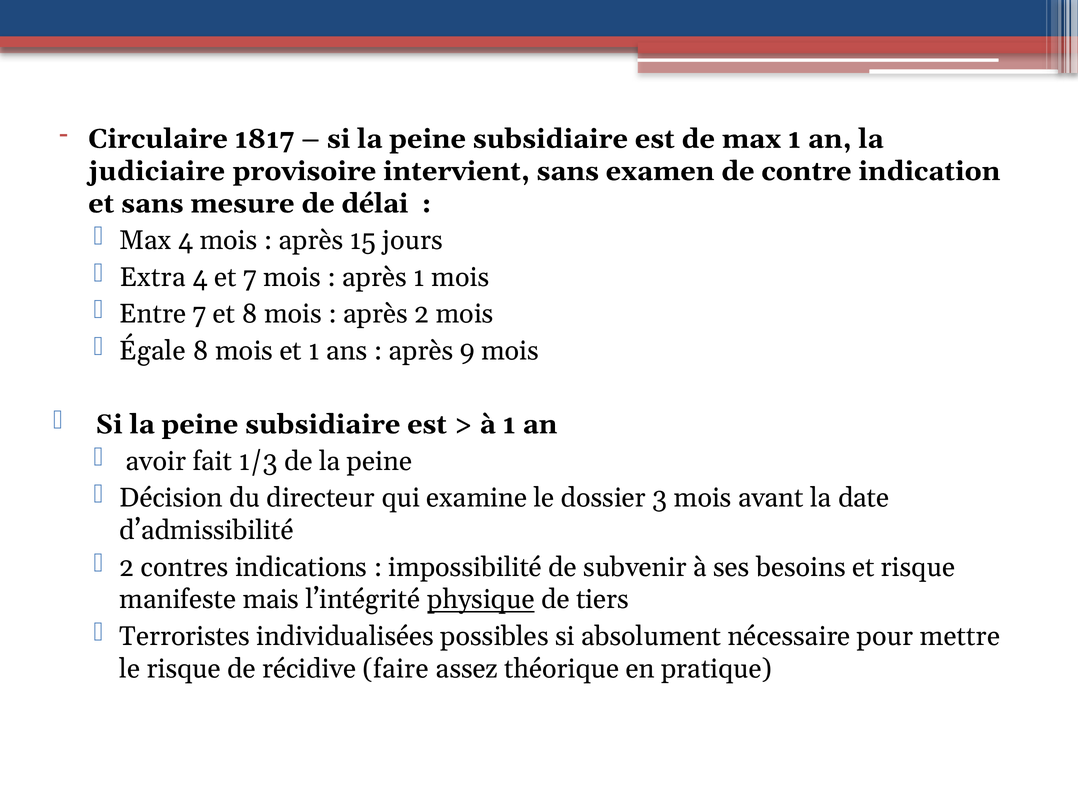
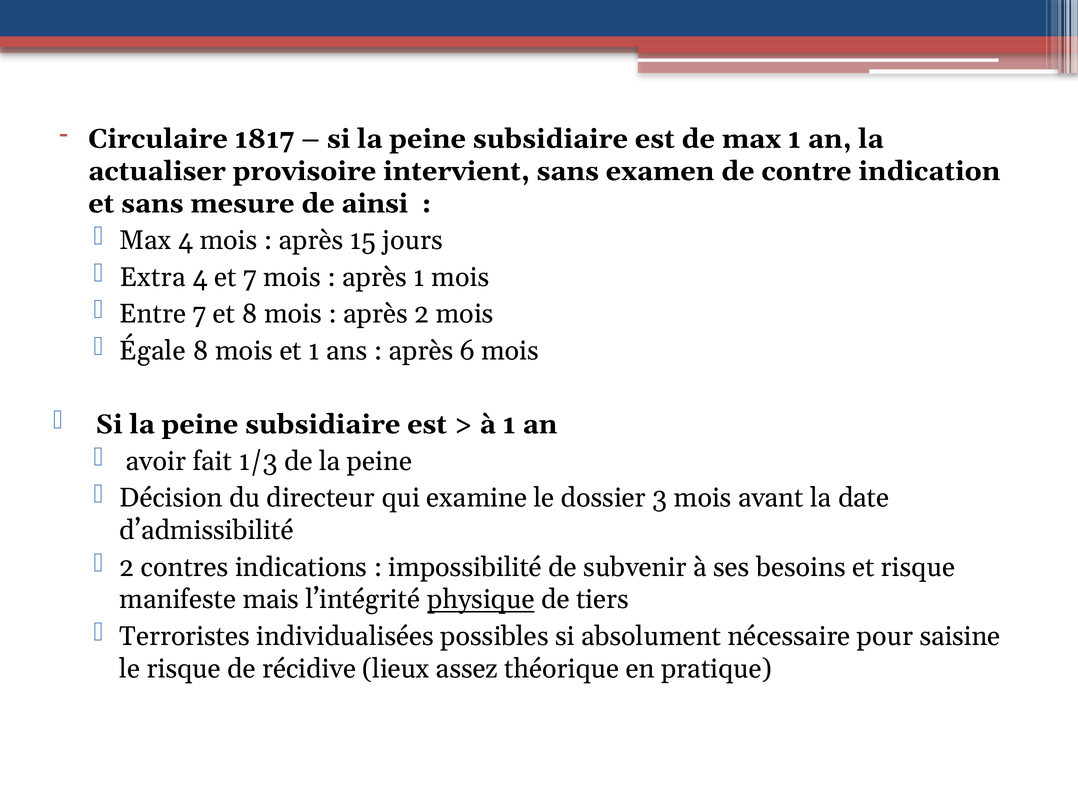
judiciaire: judiciaire -> actualiser (157, 171)
délai: délai -> ainsi (375, 204)
9: 9 -> 6 (467, 351)
mettre: mettre -> saisine (960, 637)
faire: faire -> lieux (396, 669)
